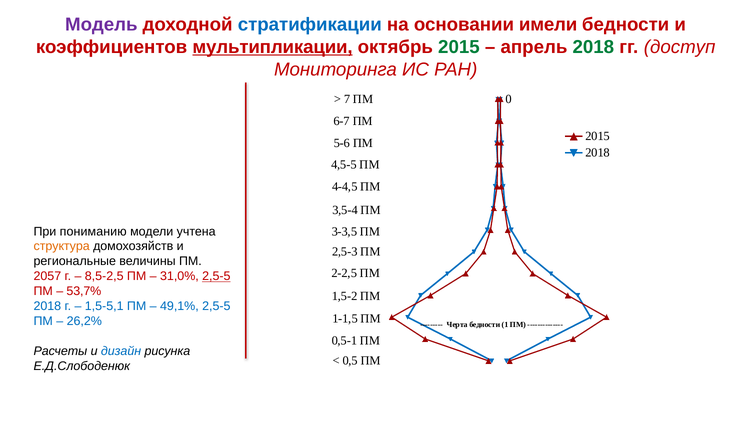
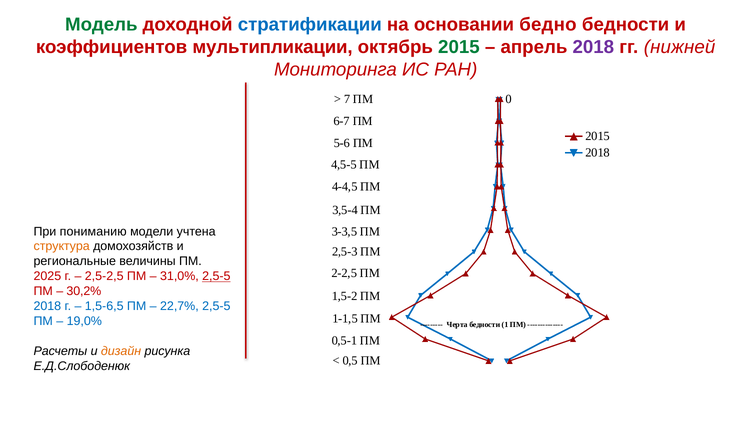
Модель colour: purple -> green (101, 25)
имели: имели -> бедно (548, 25)
мультипликации underline: present -> none (273, 47)
2018 colour: green -> purple (593, 47)
доступ: доступ -> нижней (680, 47)
2057: 2057 -> 2025 (47, 276)
8,5-2,5: 8,5-2,5 -> 2,5-2,5 (104, 276)
53,7%: 53,7% -> 30,2% (84, 291)
1,5-5,1: 1,5-5,1 -> 1,5-6,5 (104, 306)
49,1%: 49,1% -> 22,7% (179, 306)
26,2%: 26,2% -> 19,0% (84, 321)
дизайн colour: blue -> orange (121, 351)
